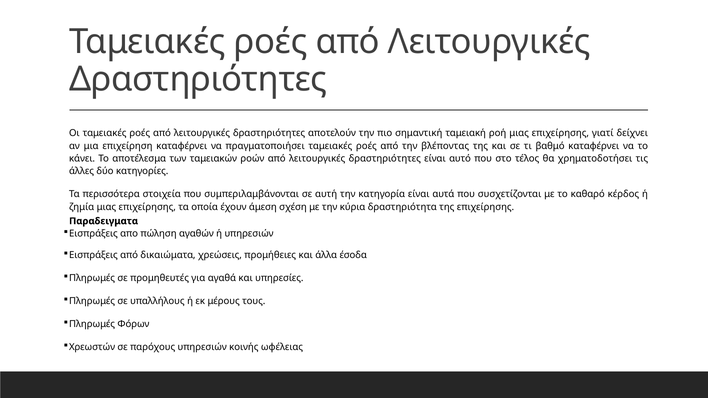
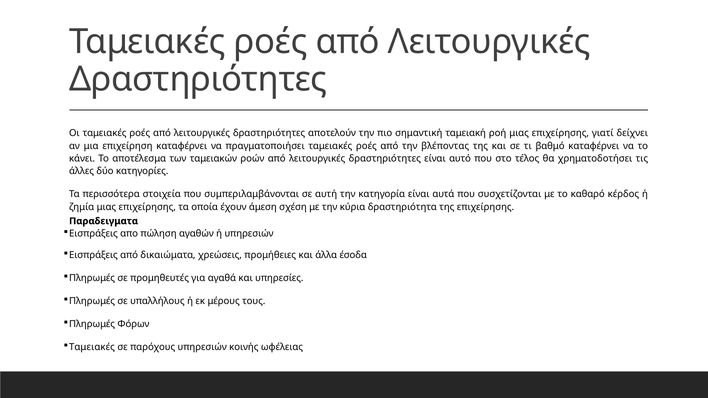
Χρεωστών: Χρεωστών -> Ταμειακές (92, 347)
